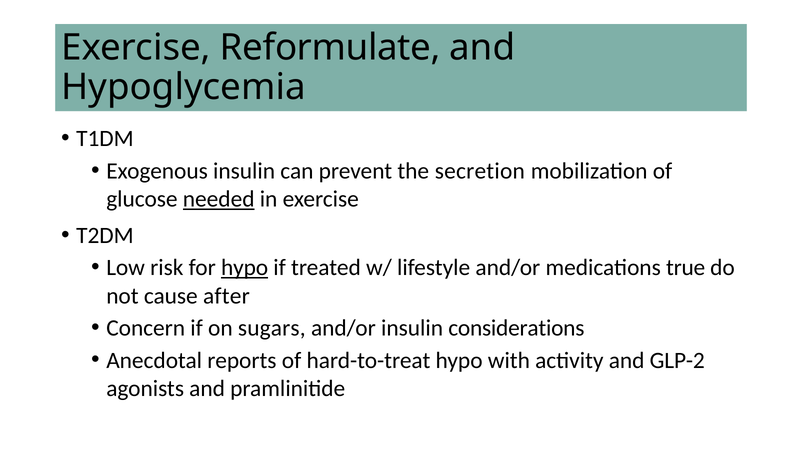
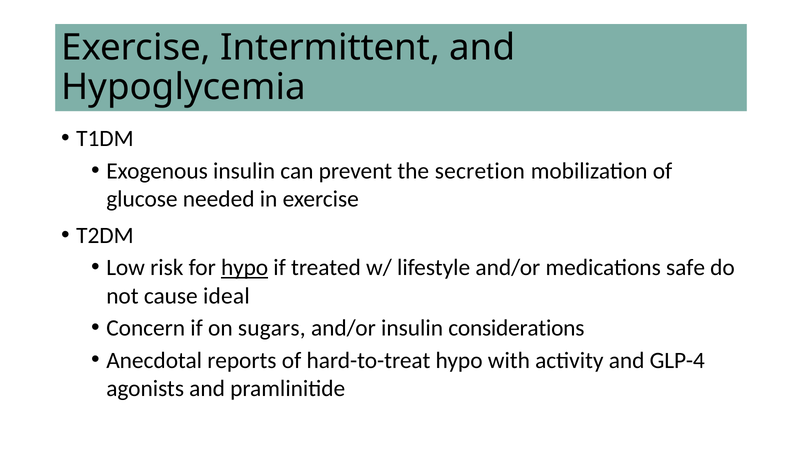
Reformulate: Reformulate -> Intermittent (330, 48)
needed underline: present -> none (219, 199)
true: true -> safe (686, 268)
after: after -> ideal (226, 296)
GLP-2: GLP-2 -> GLP-4 (677, 360)
